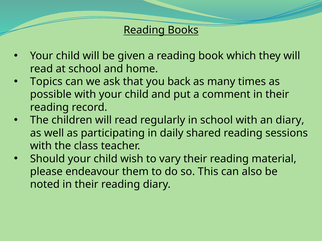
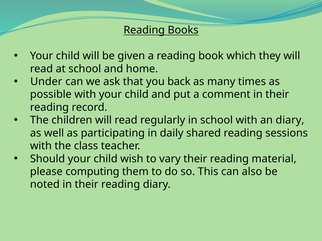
Topics: Topics -> Under (46, 82)
endeavour: endeavour -> computing (92, 172)
